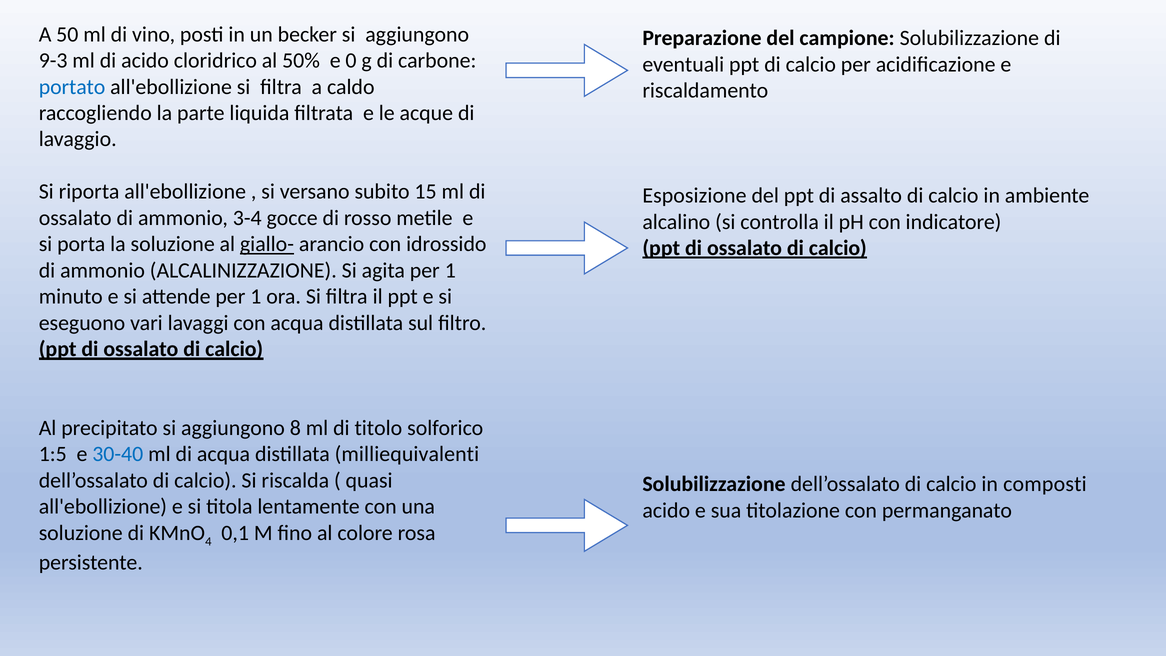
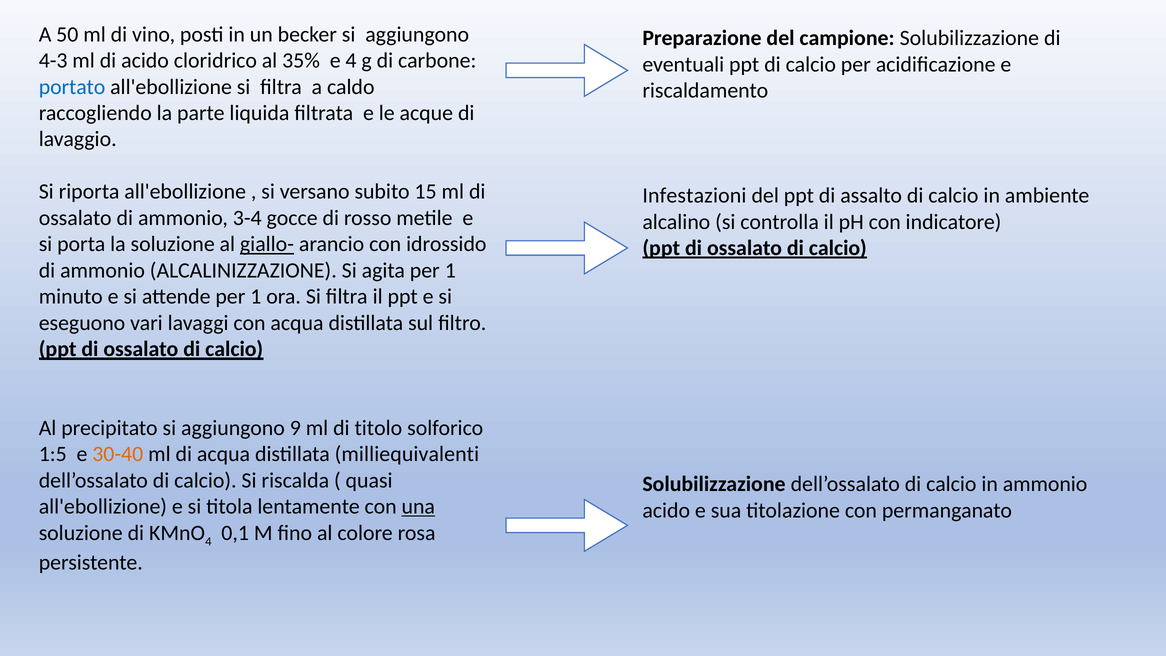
9-3: 9-3 -> 4-3 (53, 61)
50%: 50% -> 35% (301, 61)
e 0: 0 -> 4 (351, 61)
Esposizione: Esposizione -> Infestazioni (694, 196)
8: 8 -> 9 (295, 428)
30-40 colour: blue -> orange (118, 454)
in composti: composti -> ammonio (1045, 484)
una underline: none -> present (418, 507)
